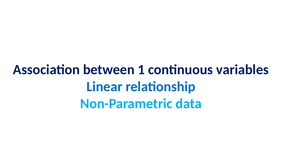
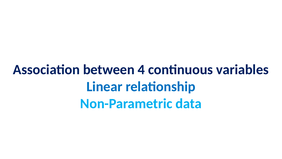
1: 1 -> 4 (141, 70)
